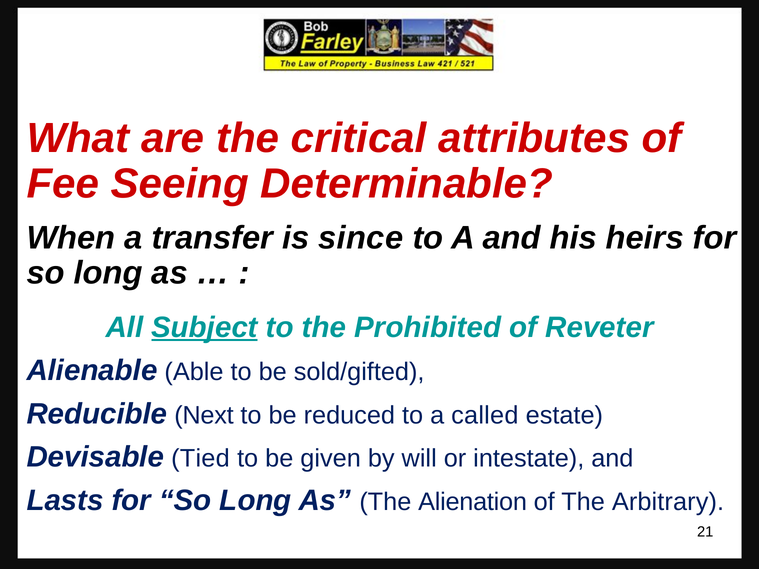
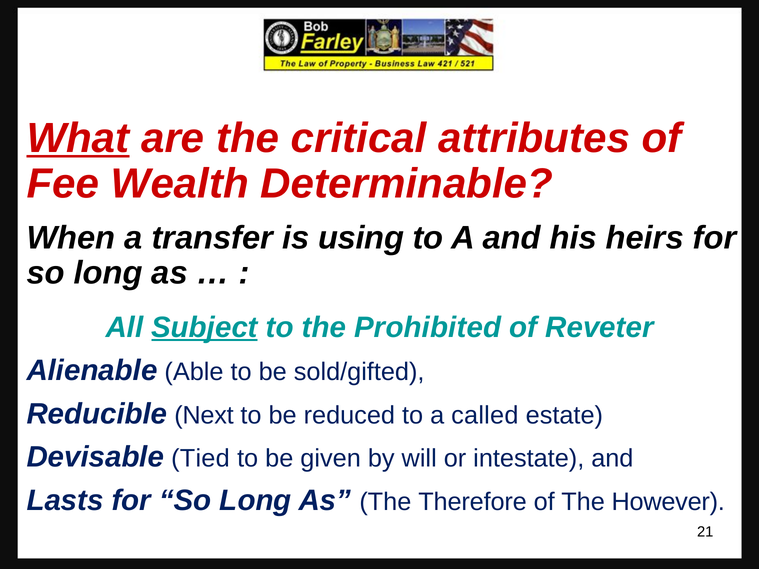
What underline: none -> present (78, 138)
Seeing: Seeing -> Wealth (180, 184)
since: since -> using (361, 238)
Alienation: Alienation -> Therefore (473, 502)
Arbitrary: Arbitrary -> However (668, 502)
